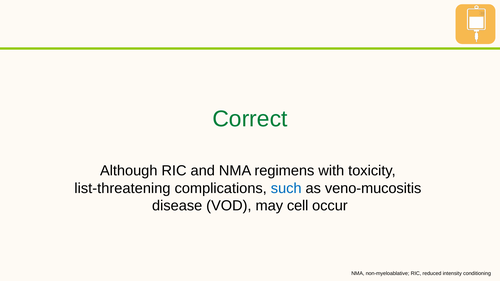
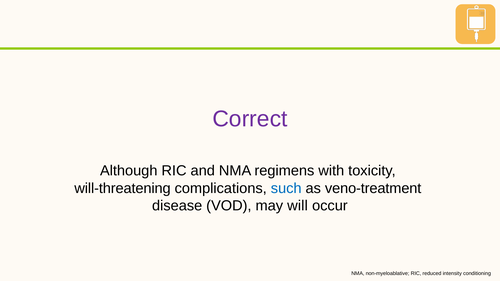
Correct colour: green -> purple (250, 119)
list-threatening: list-threatening -> will-threatening (123, 189)
veno-mucositis: veno-mucositis -> veno-treatment (373, 189)
cell: cell -> will (298, 206)
